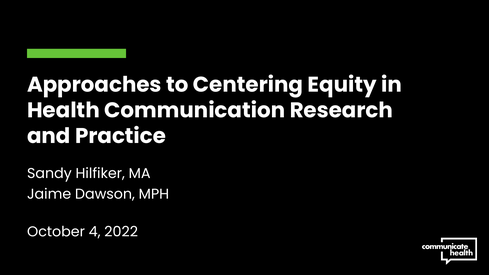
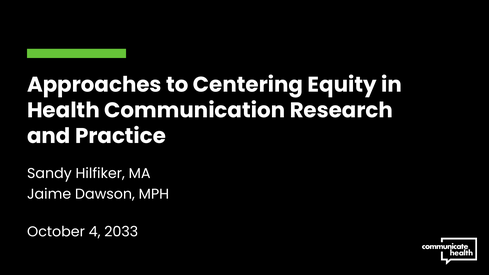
2022: 2022 -> 2033 (121, 232)
